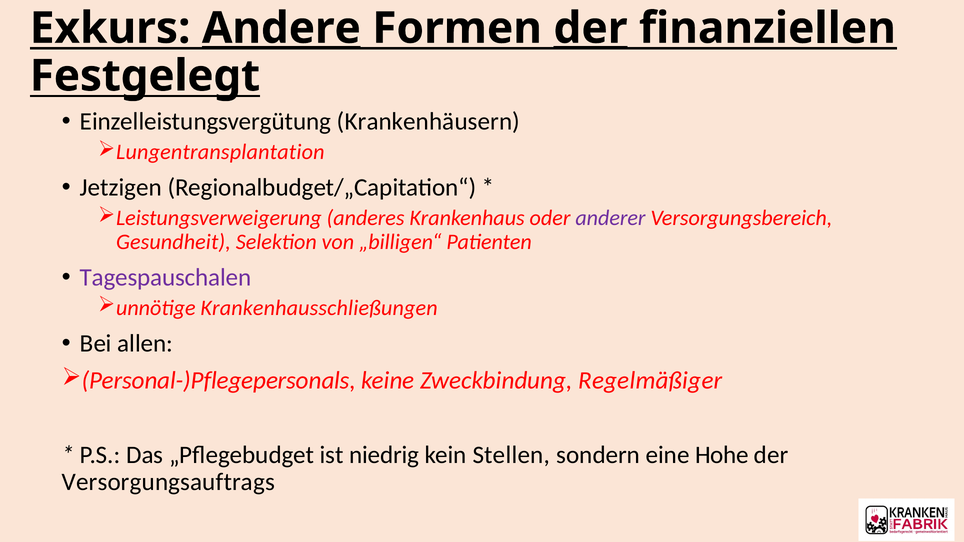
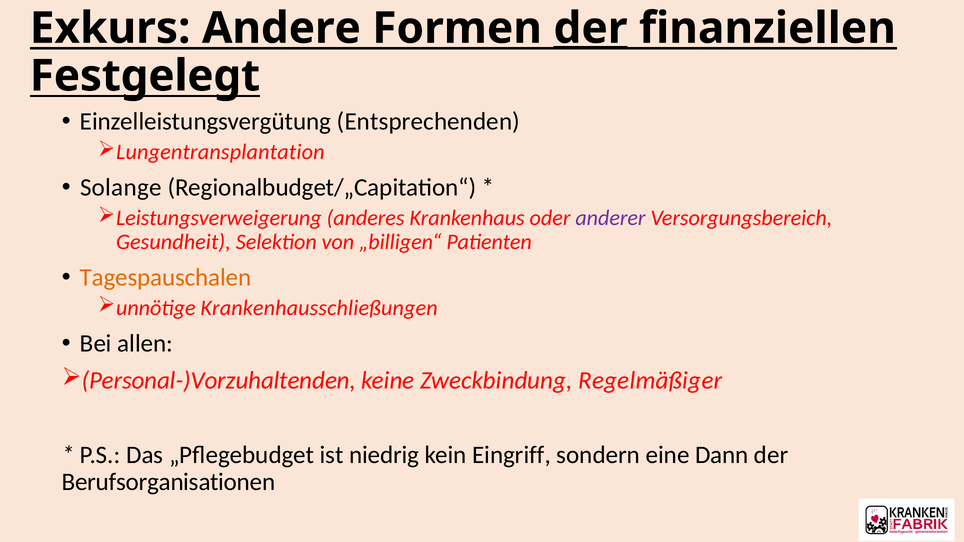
Andere underline: present -> none (281, 28)
Krankenhäusern: Krankenhäusern -> Entsprechenden (428, 122)
Jetzigen: Jetzigen -> Solange (121, 188)
Tagespauschalen colour: purple -> orange (166, 278)
Personal-)Pflegepersonals: Personal-)Pflegepersonals -> Personal-)Vorzuhaltenden (219, 381)
Stellen: Stellen -> Eingriff (511, 455)
Hohe: Hohe -> Dann (722, 455)
Versorgungsauftrags: Versorgungsauftrags -> Berufsorganisationen (169, 482)
